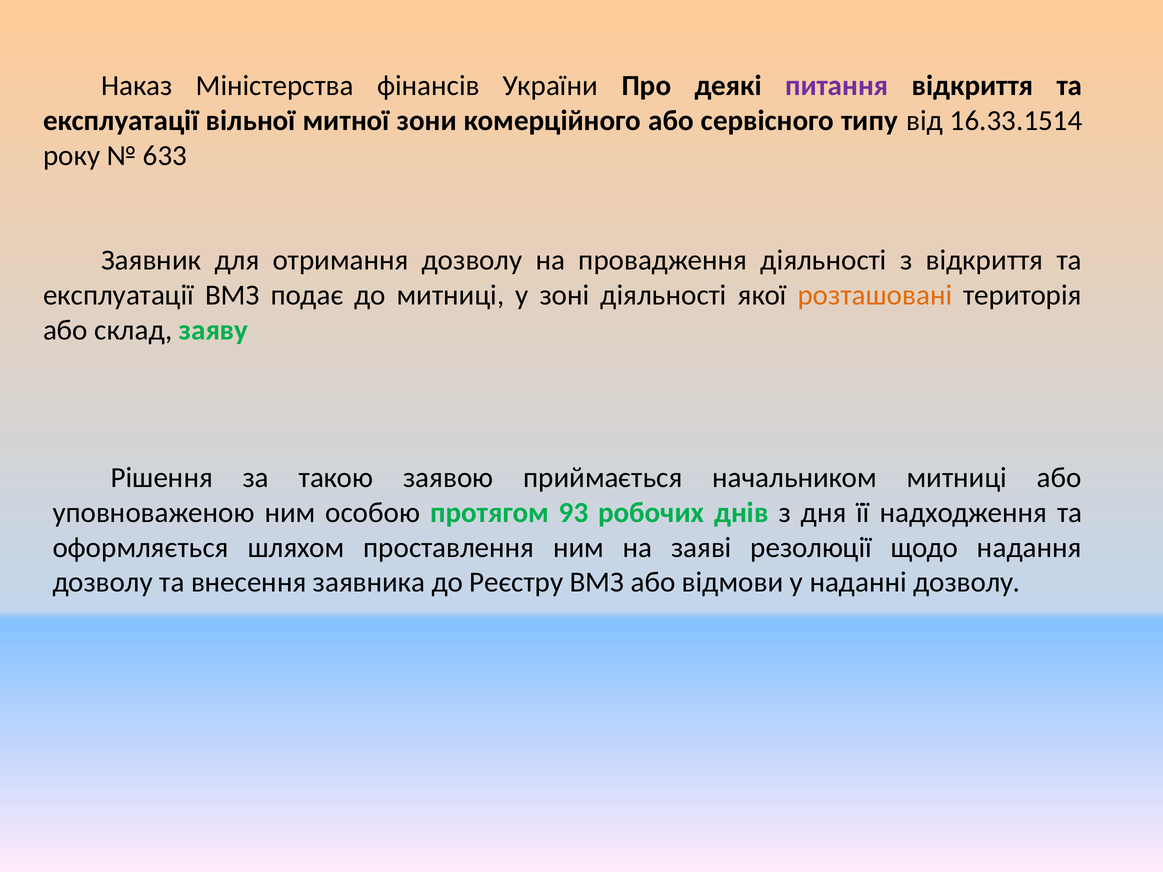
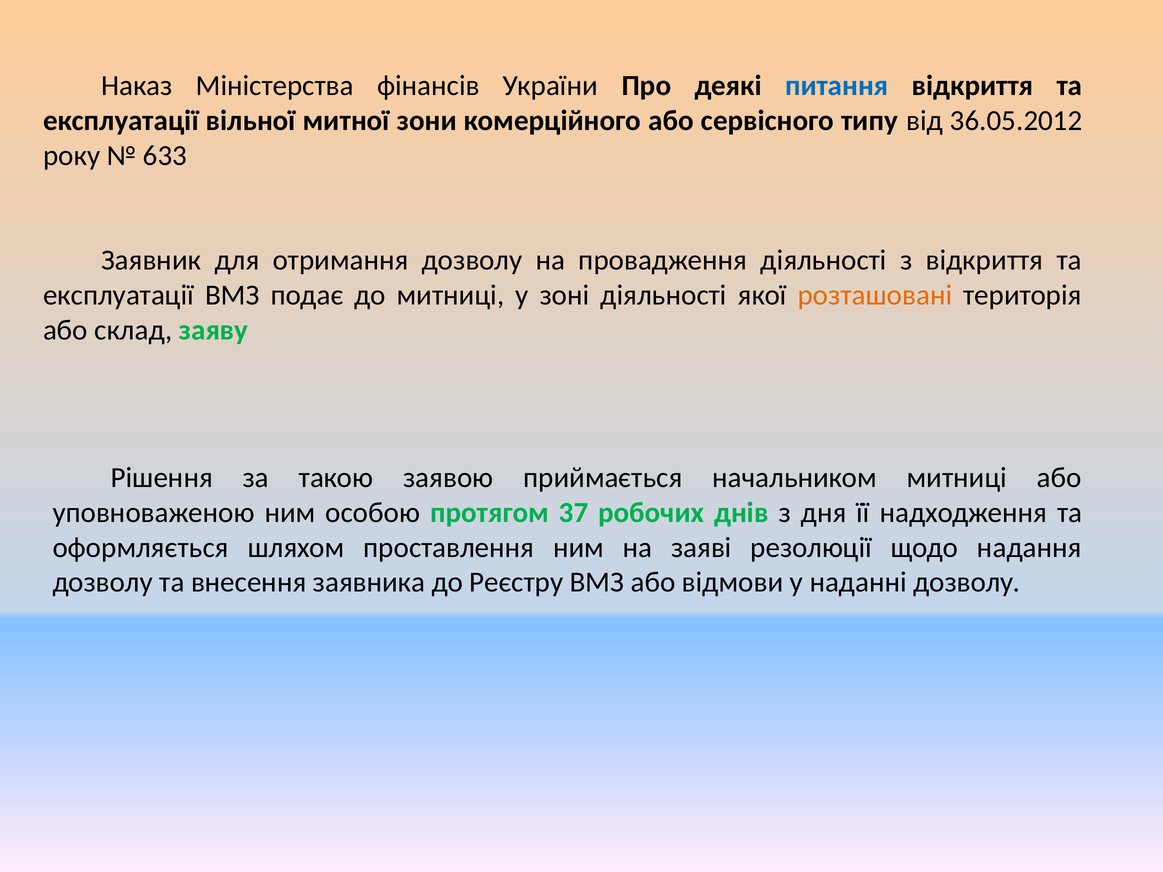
питання colour: purple -> blue (837, 86)
16.33.1514: 16.33.1514 -> 36.05.2012 (1016, 121)
93: 93 -> 37 (574, 513)
